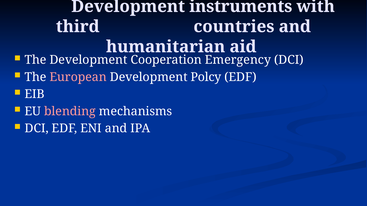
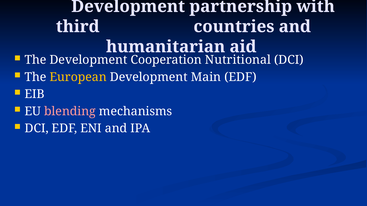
instruments: instruments -> partnership (241, 6)
Emergency: Emergency -> Nutritional (238, 60)
European colour: pink -> yellow (78, 77)
Polcy: Polcy -> Main (206, 77)
